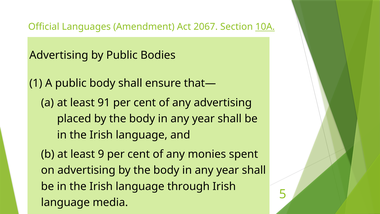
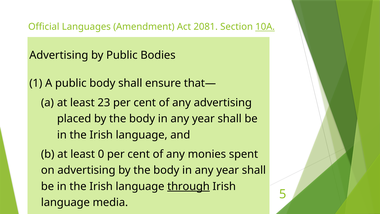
2067: 2067 -> 2081 (206, 27)
91: 91 -> 23 (104, 102)
9: 9 -> 0 (101, 154)
through underline: none -> present (188, 186)
